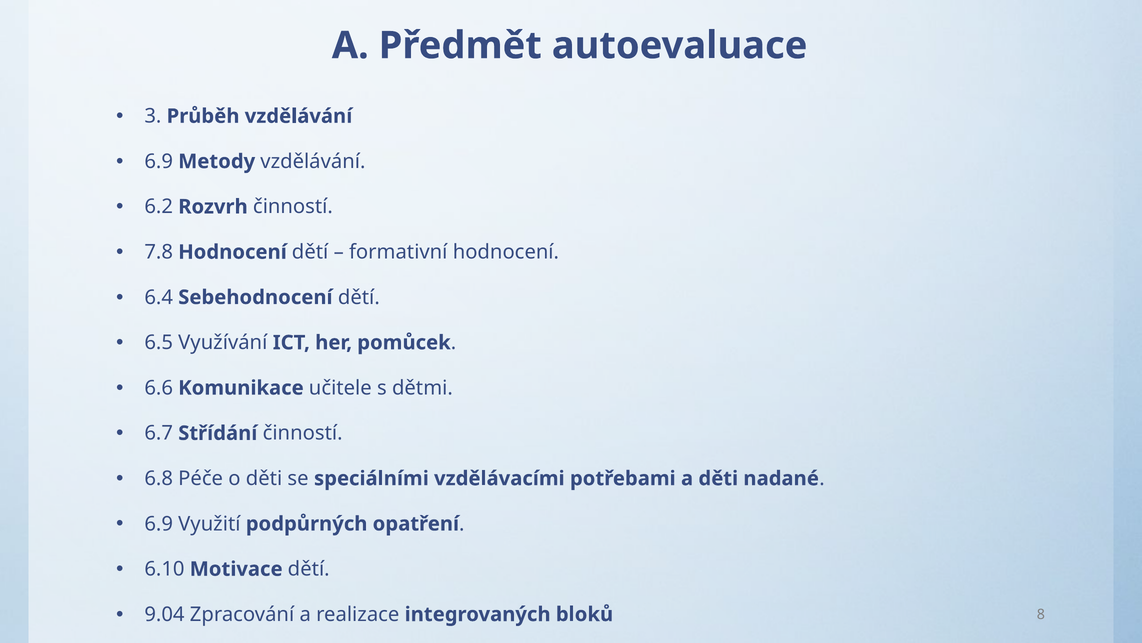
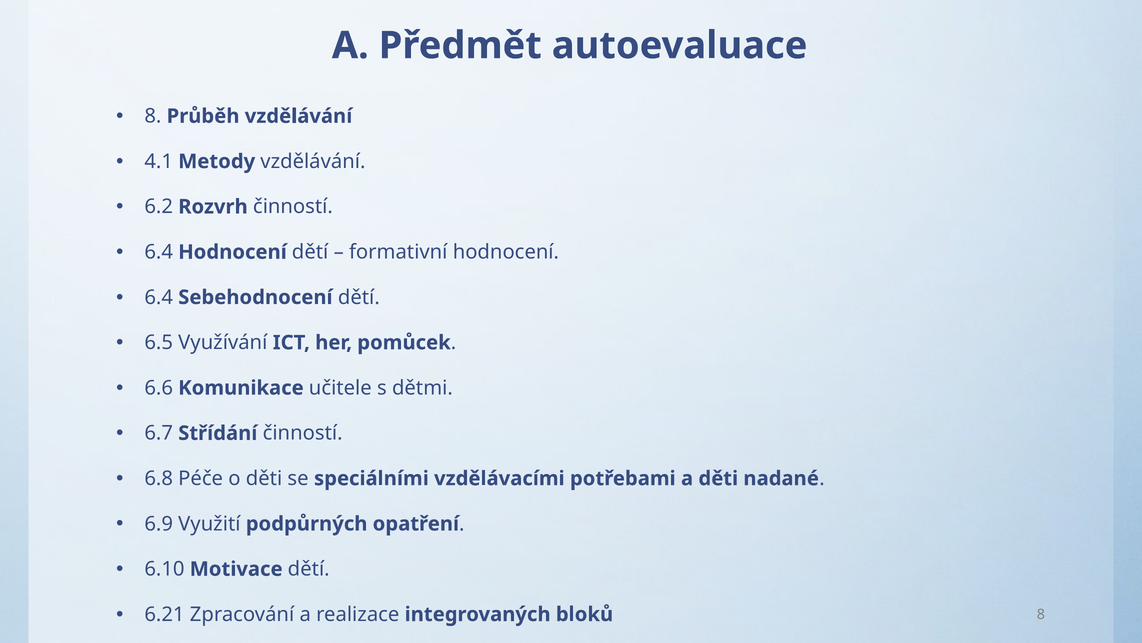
3: 3 -> 8 (153, 116)
6.9: 6.9 -> 4.1 (159, 161)
7.8: 7.8 -> 6.4 (159, 252)
9.04: 9.04 -> 6.21 (164, 614)
